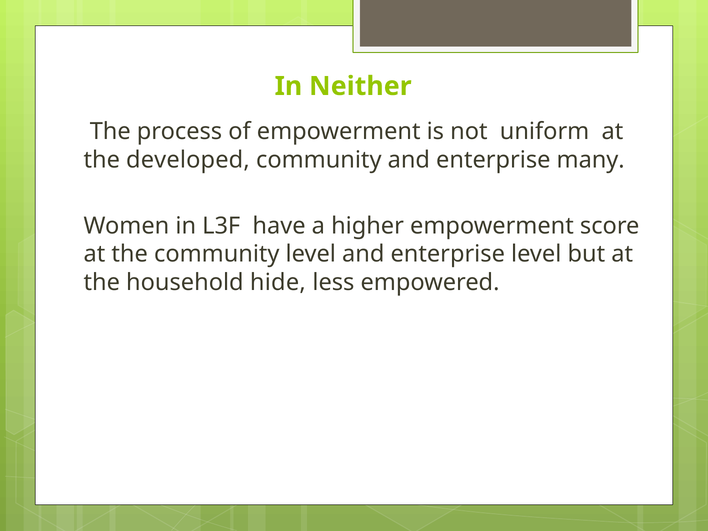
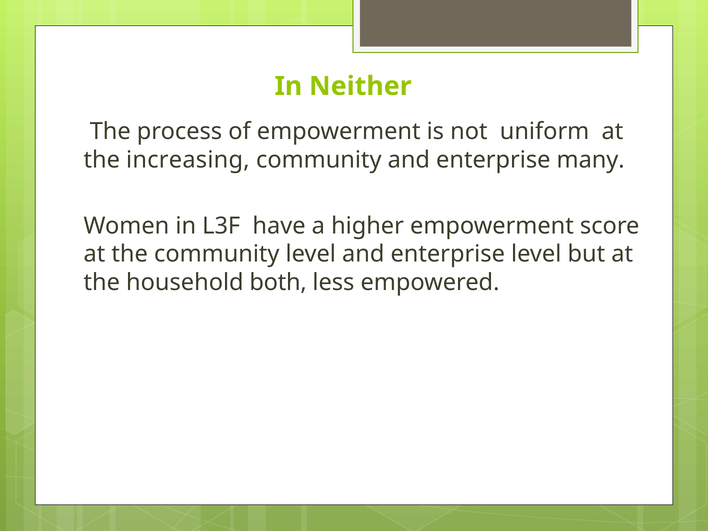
developed: developed -> increasing (188, 160)
hide: hide -> both (278, 282)
